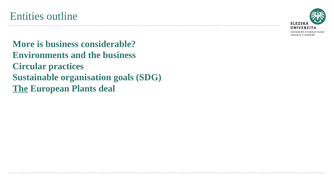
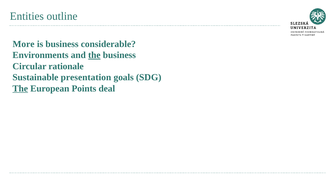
the underline: none -> present (94, 55)
practices: practices -> rationale (66, 66)
organisation: organisation -> presentation (86, 77)
Plants: Plants -> Points (84, 88)
